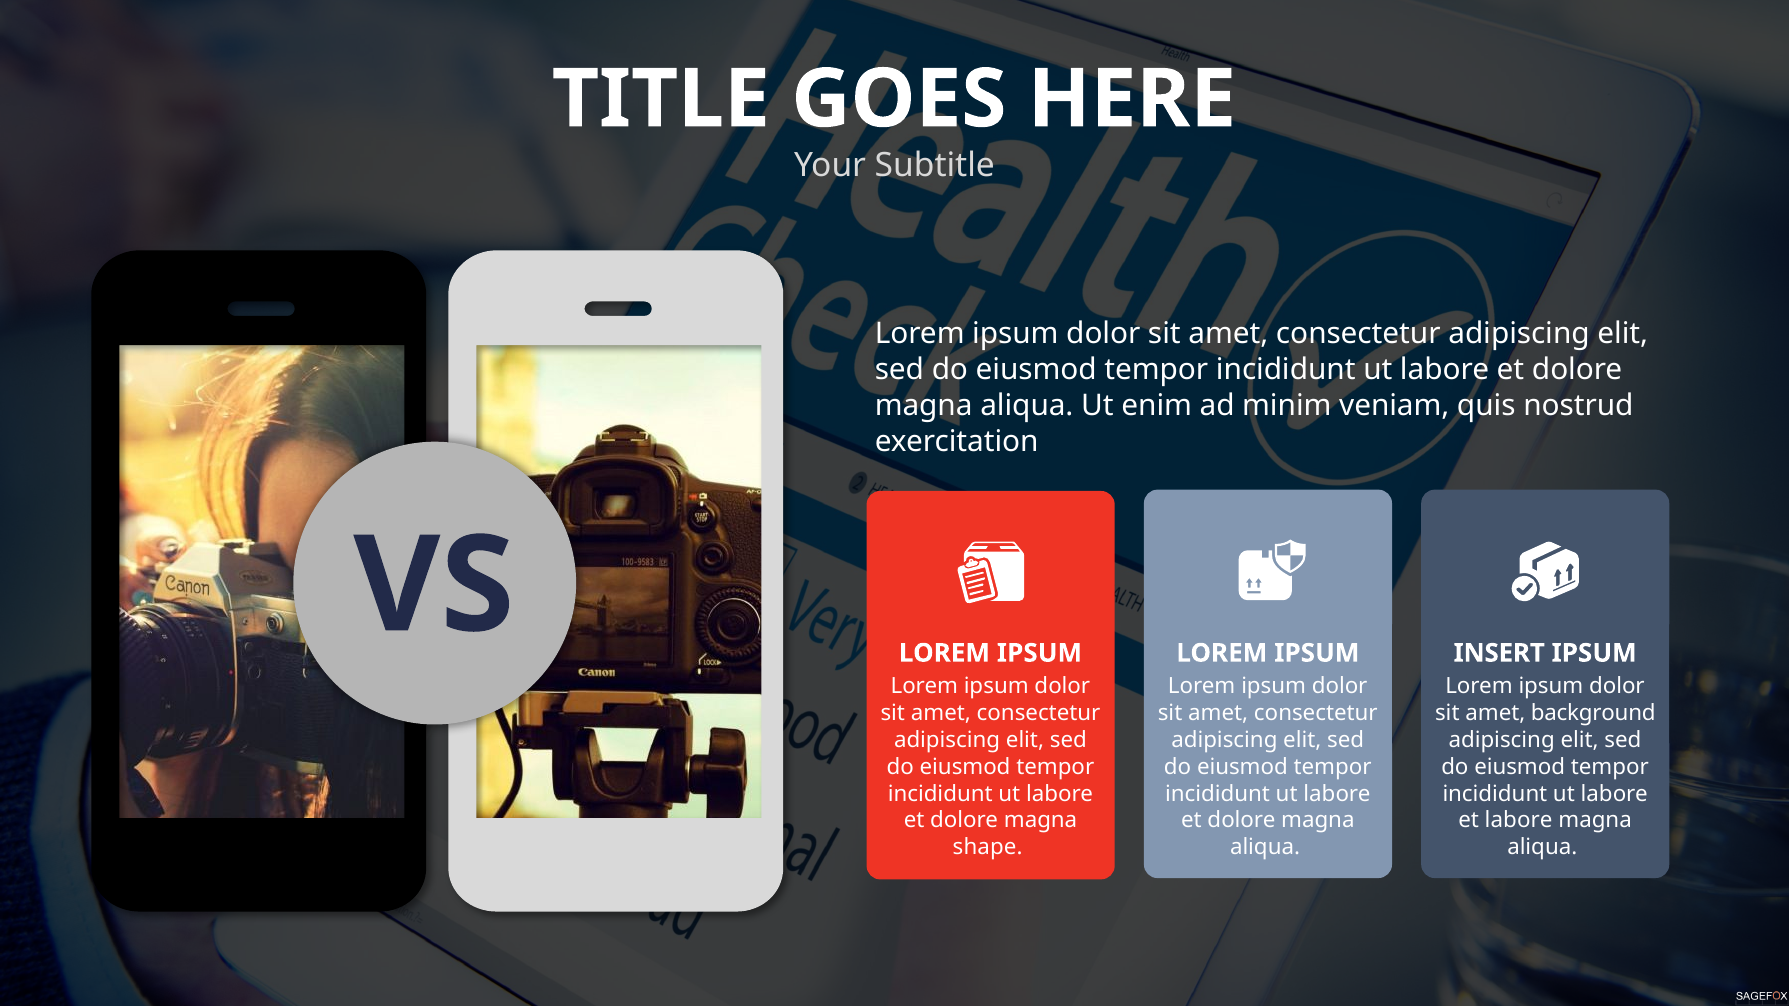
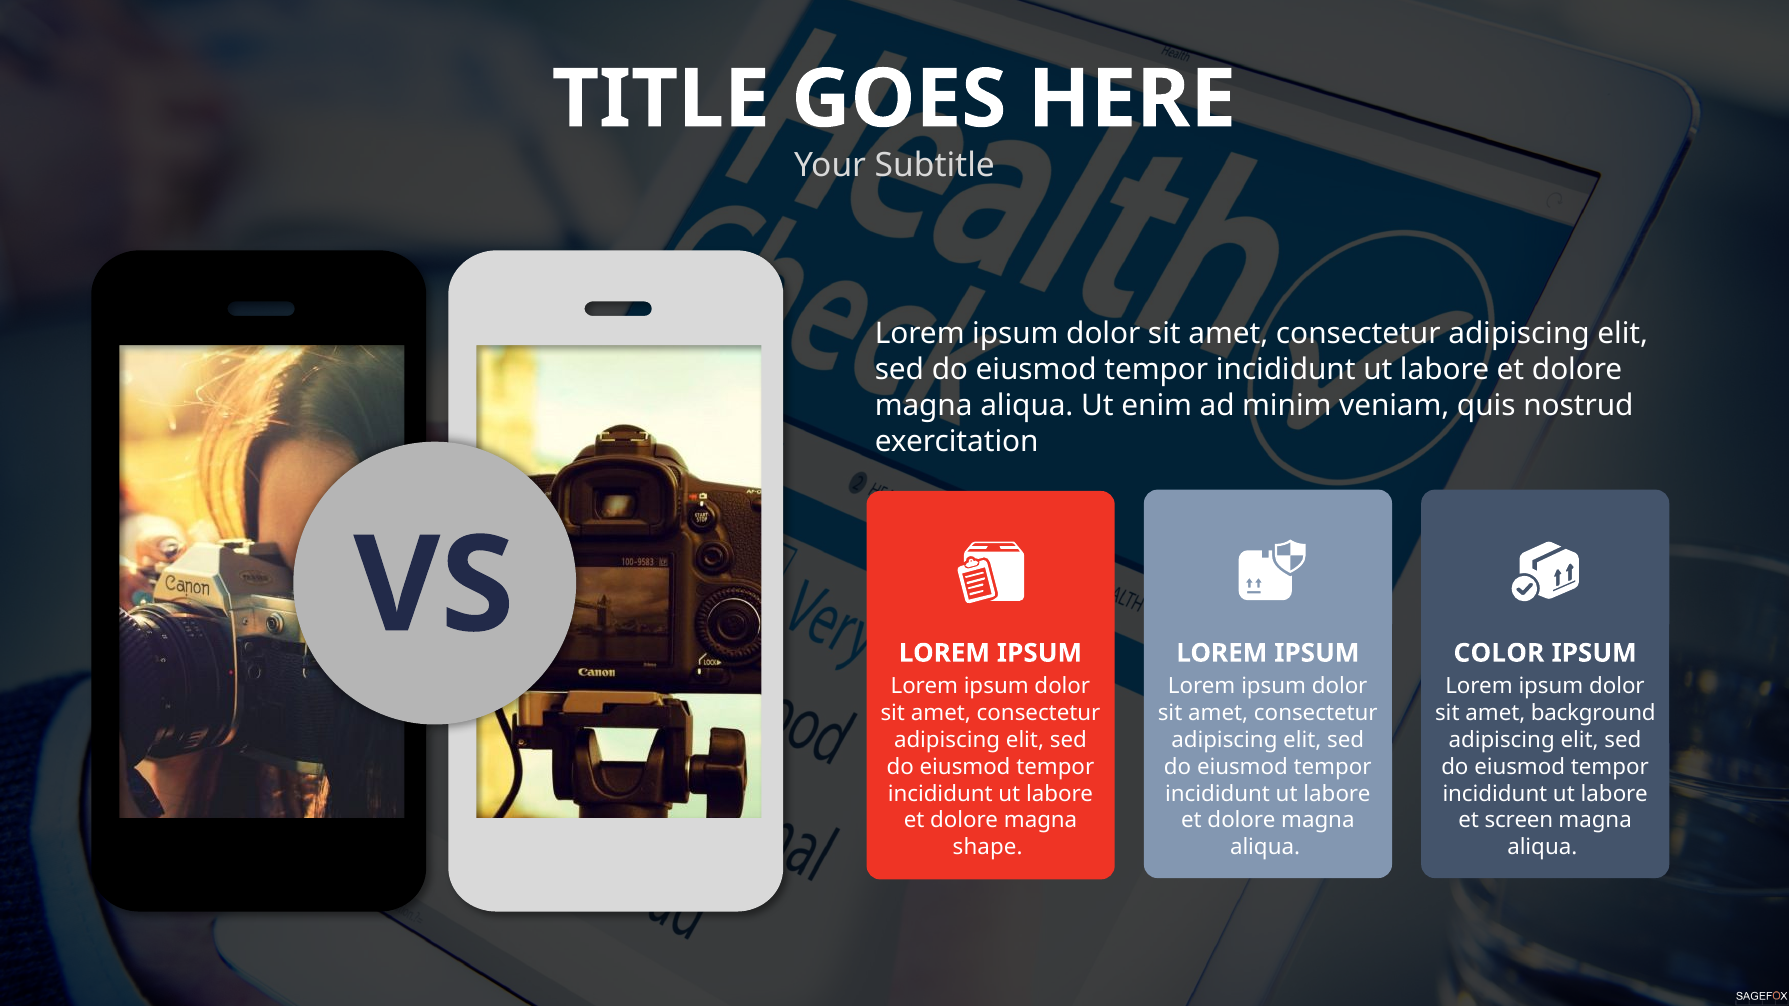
INSERT: INSERT -> COLOR (1499, 653)
et labore: labore -> screen (1519, 821)
